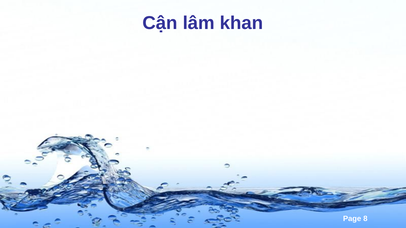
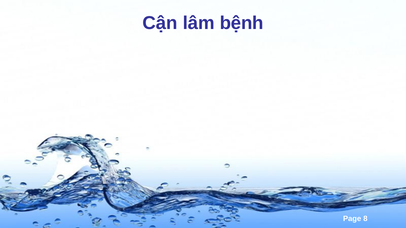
khan: khan -> bệnh (242, 23)
